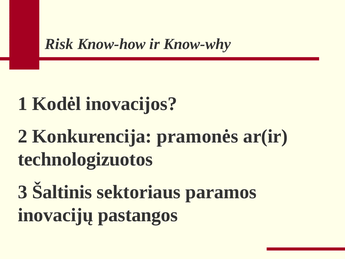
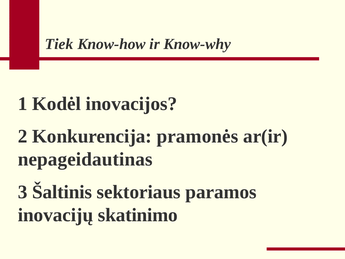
Risk: Risk -> Tiek (59, 44)
technologizuotos: technologizuotos -> nepageidautinas (85, 159)
pastangos: pastangos -> skatinimo (138, 215)
